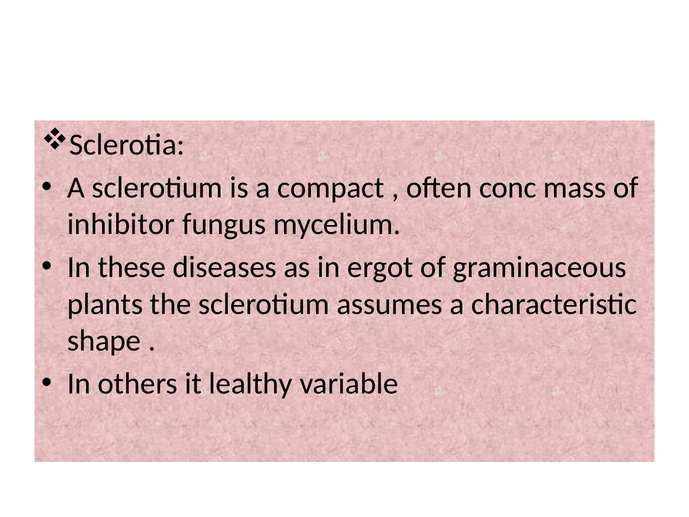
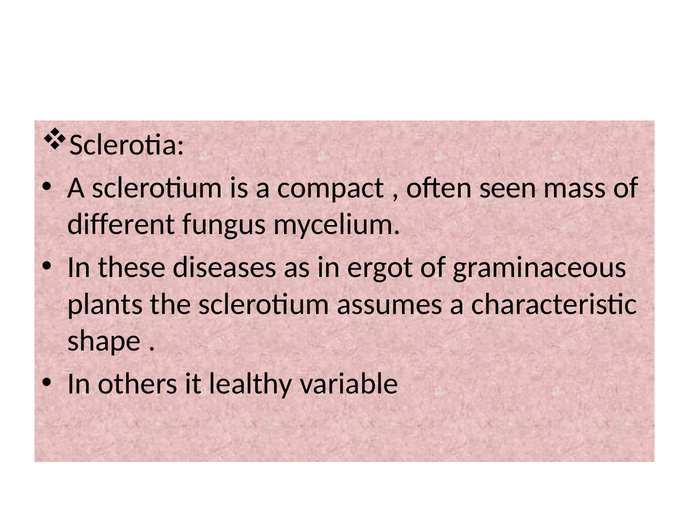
conc: conc -> seen (508, 187)
inhibitor: inhibitor -> different (121, 224)
